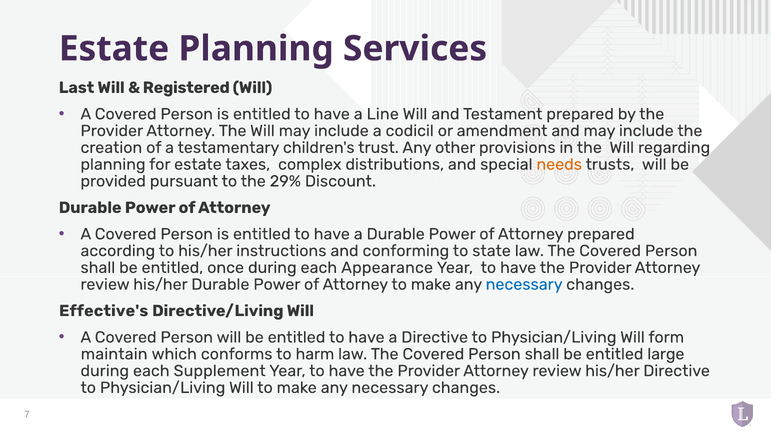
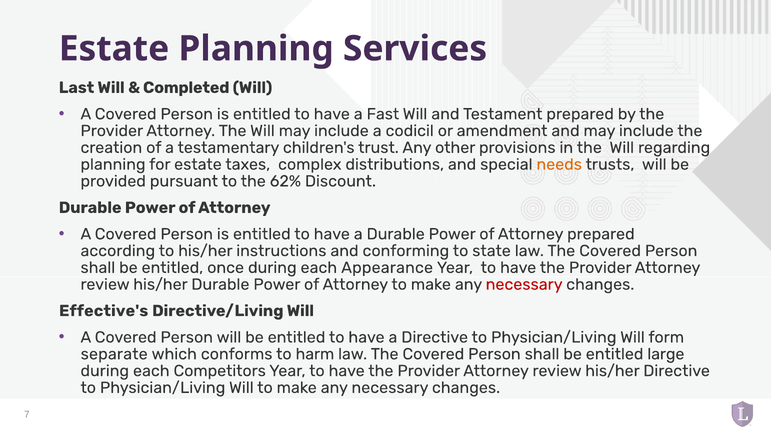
Registered: Registered -> Completed (186, 88)
Line: Line -> Fast (383, 114)
29%: 29% -> 62% (285, 181)
necessary colour: blue -> red (524, 284)
maintain: maintain -> separate (114, 354)
Supplement: Supplement -> Competitors (220, 371)
